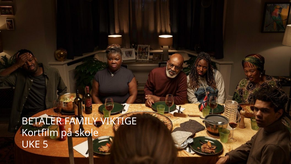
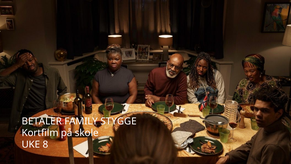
VIKTIGE: VIKTIGE -> STYGGE (119, 121)
5: 5 -> 8 (45, 144)
